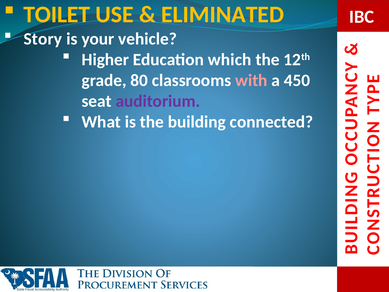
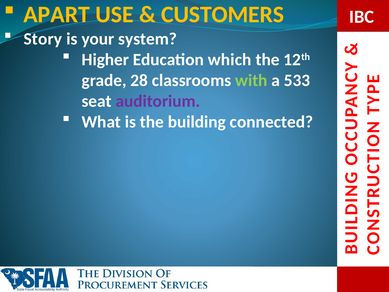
TOILET: TOILET -> APART (57, 15)
ELIMINATED: ELIMINATED -> CUSTOMERS (223, 15)
vehicle: vehicle -> system (148, 39)
80: 80 -> 28 (139, 80)
with colour: pink -> light green (251, 80)
450: 450 -> 533 (297, 80)
